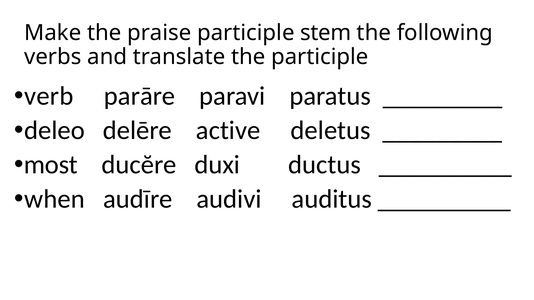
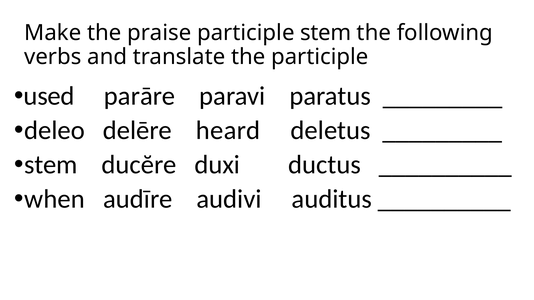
verb: verb -> used (49, 96)
active: active -> heard (228, 131)
most: most -> stem (51, 165)
